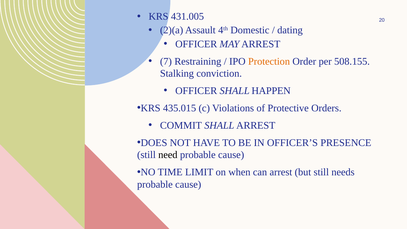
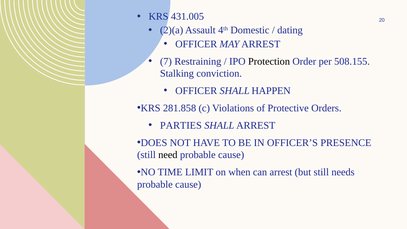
Protection colour: orange -> black (269, 61)
435.015: 435.015 -> 281.858 (180, 108)
COMMIT: COMMIT -> PARTIES (181, 125)
